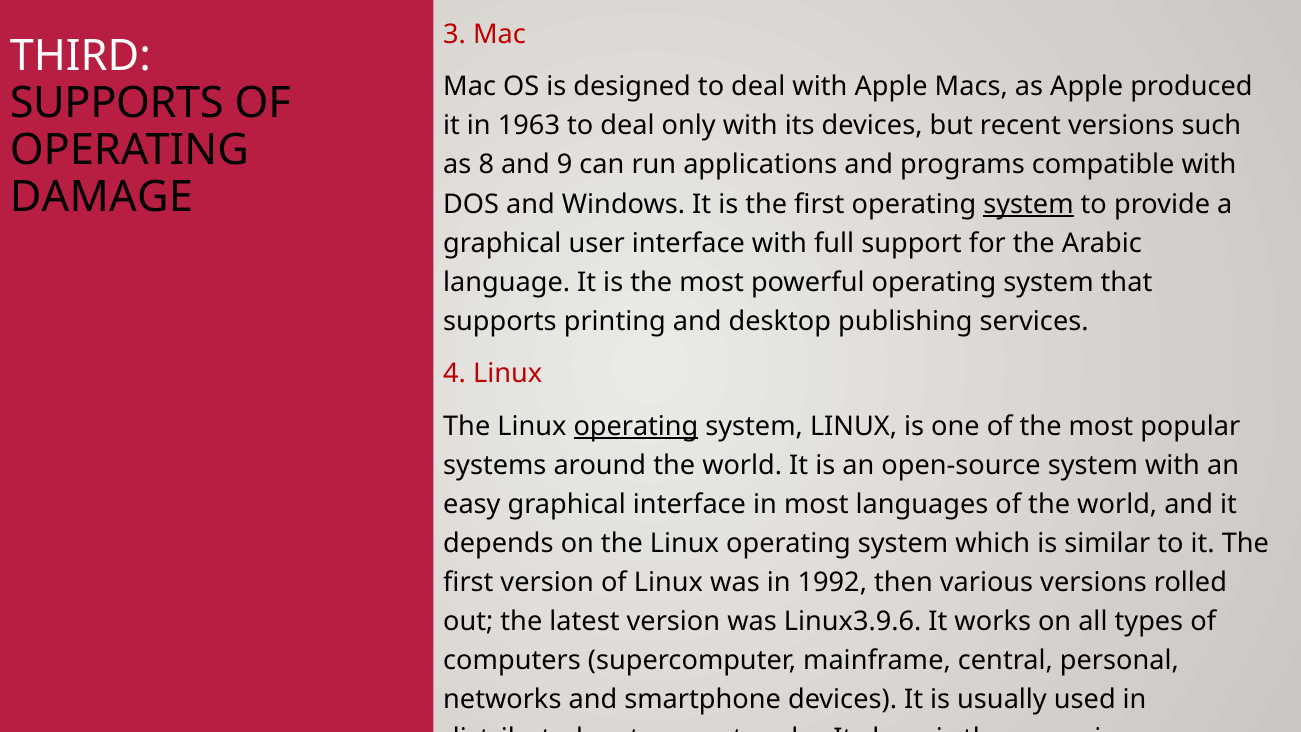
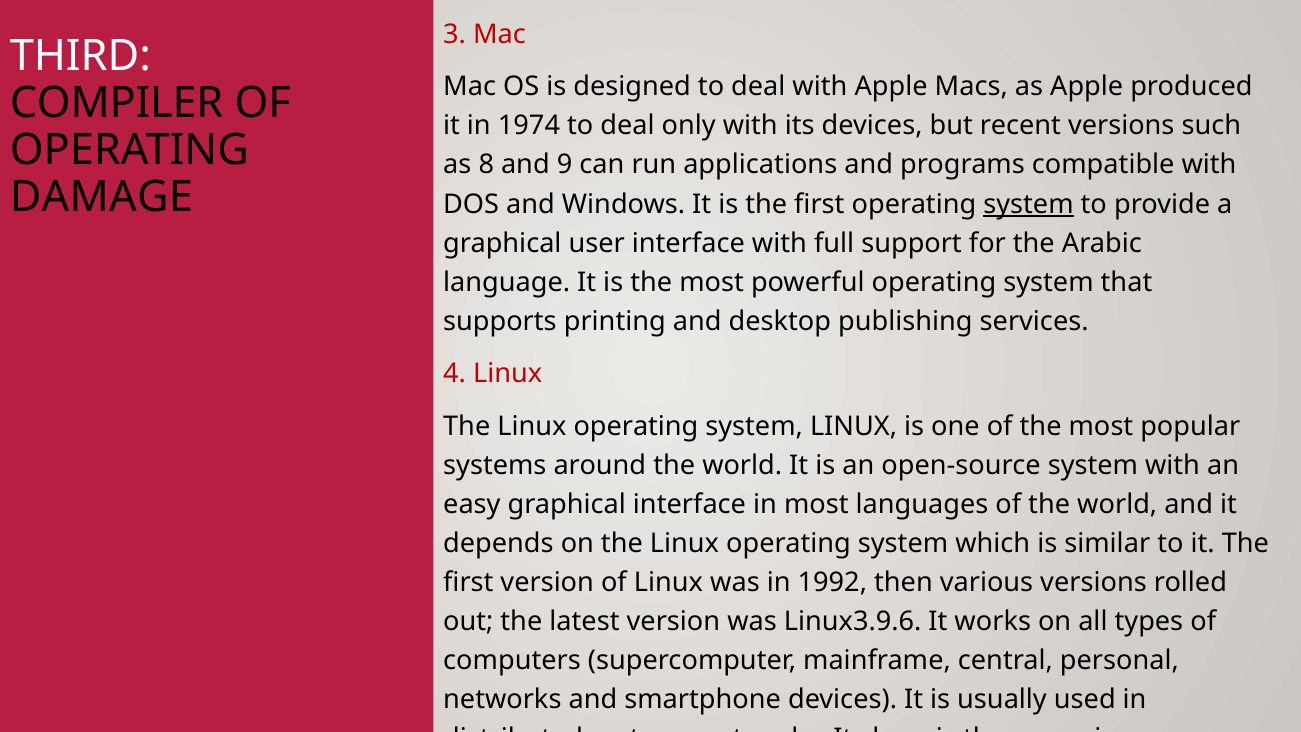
SUPPORTS: SUPPORTS -> COMPILER (117, 104)
1963: 1963 -> 1974 (529, 126)
operating underline: present -> none (636, 426)
